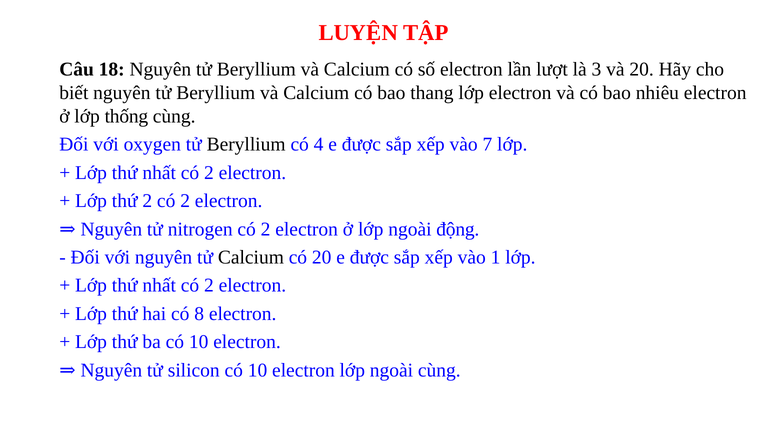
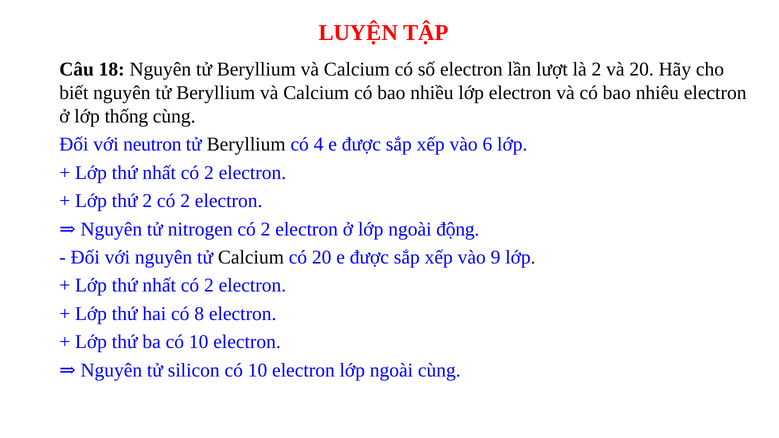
là 3: 3 -> 2 (596, 69)
thang: thang -> nhiều (432, 93)
oxygen: oxygen -> neutron (152, 144)
7: 7 -> 6 (487, 144)
1: 1 -> 9 (496, 257)
